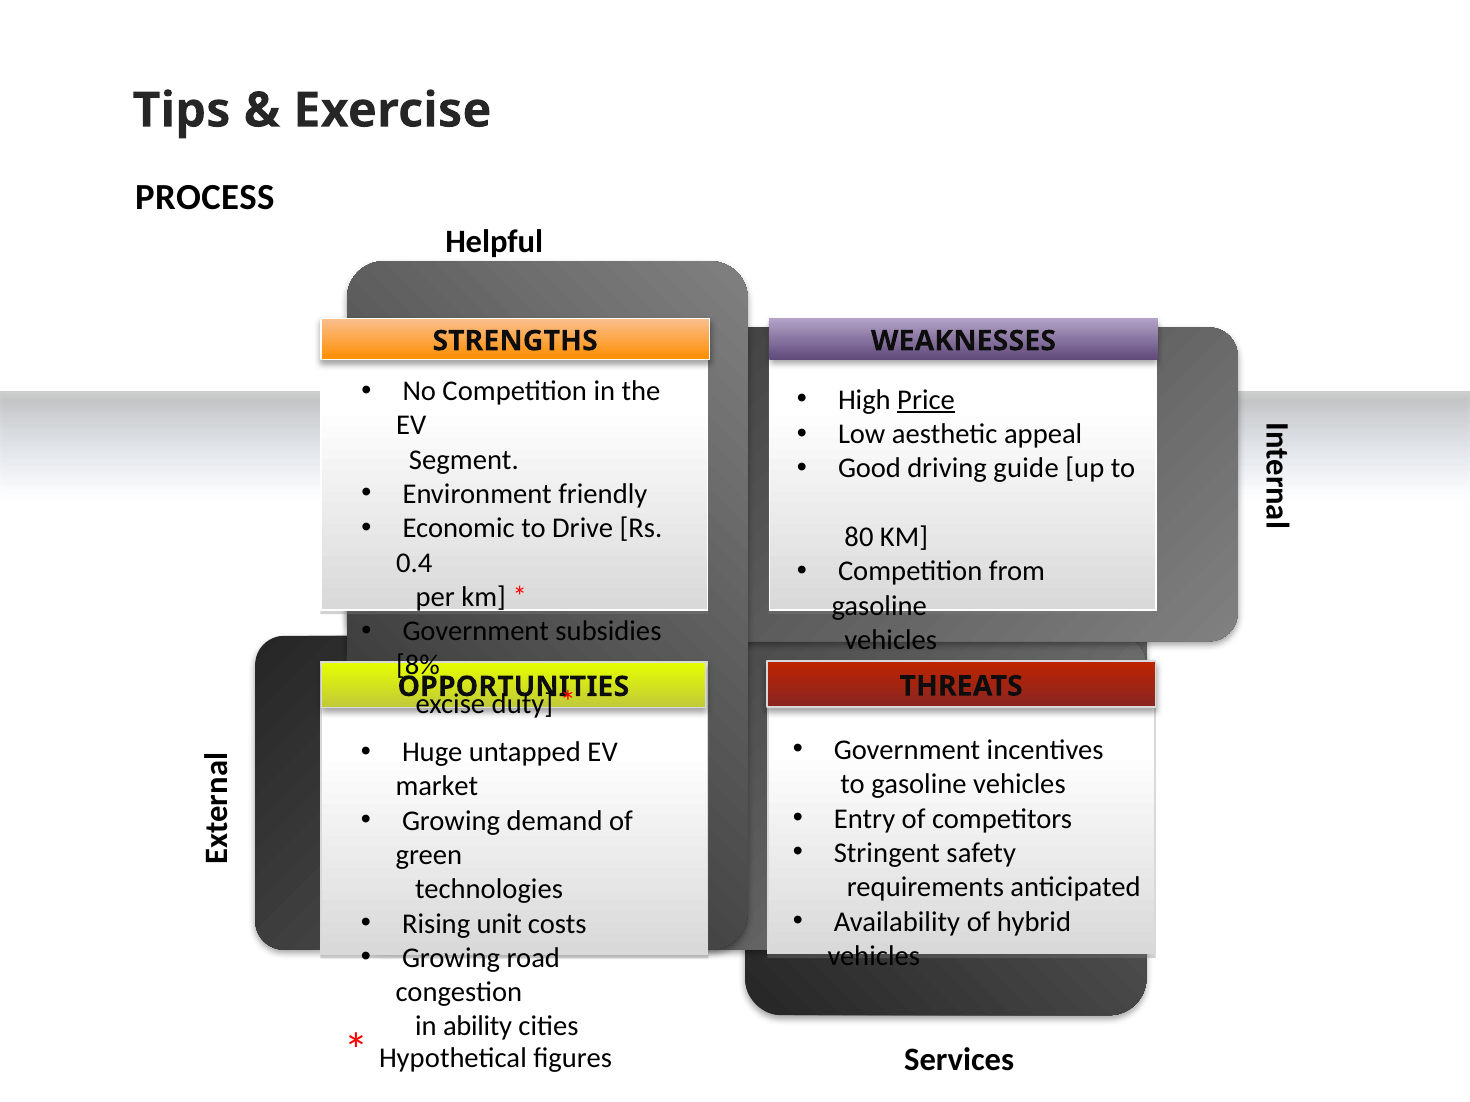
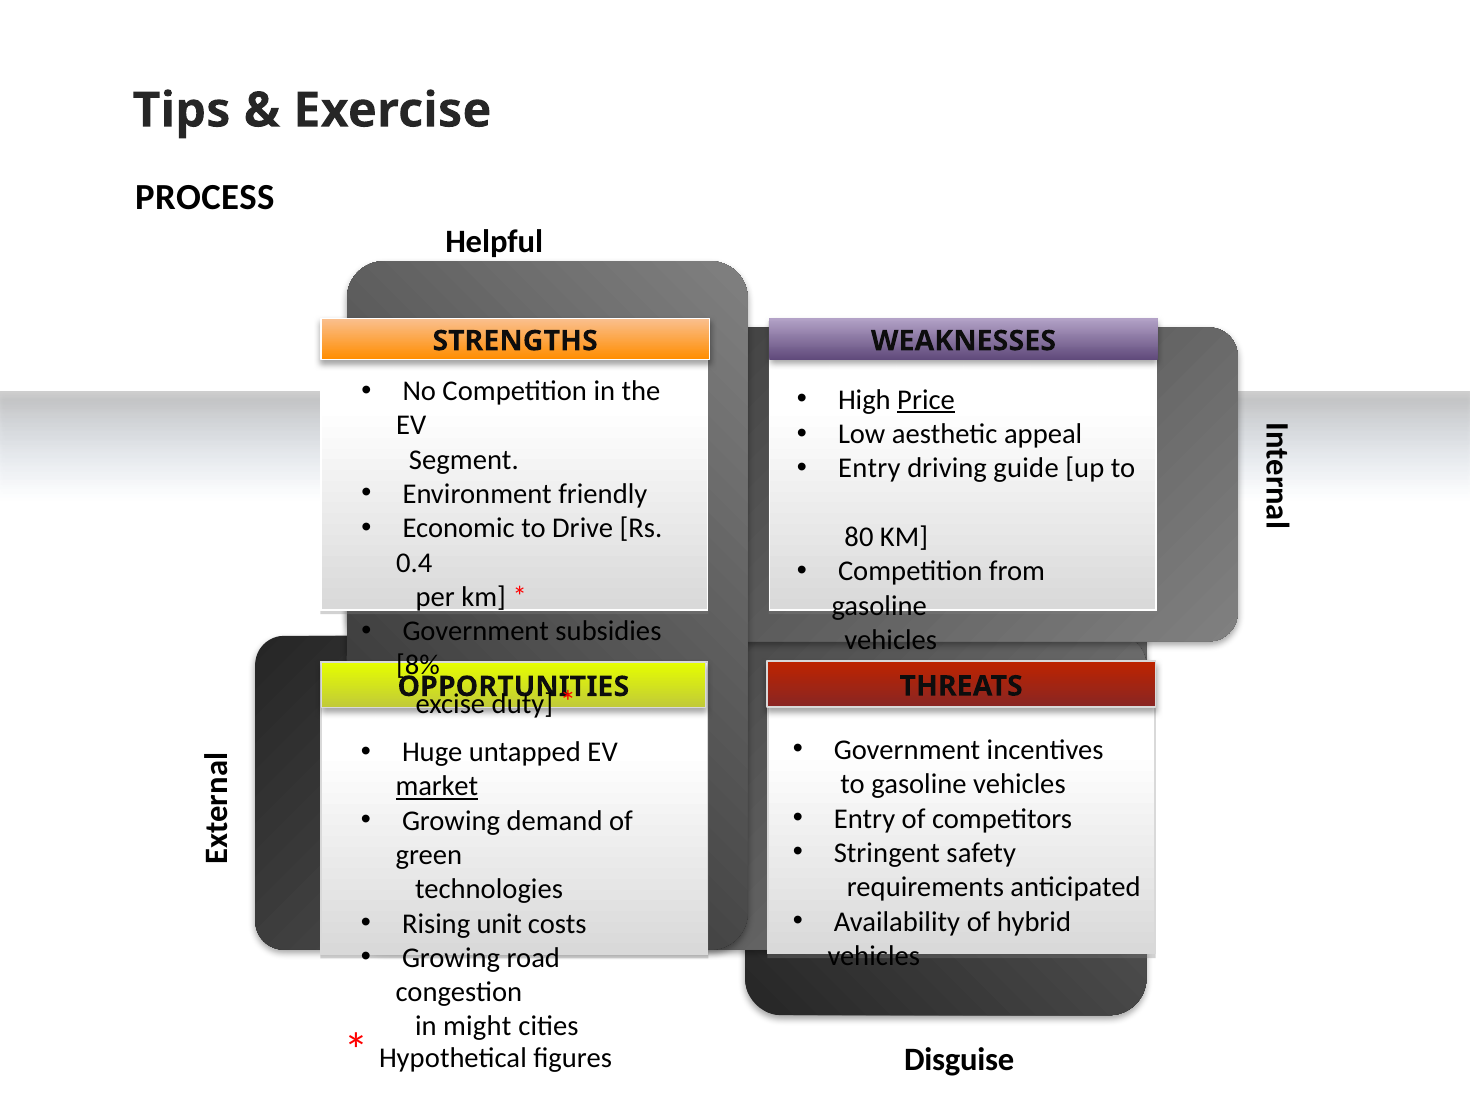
Good: Good -> Entry (869, 469)
market underline: none -> present (437, 787)
ability: ability -> might (477, 1027)
Services: Services -> Disguise (959, 1061)
